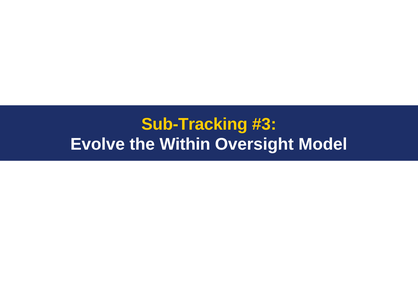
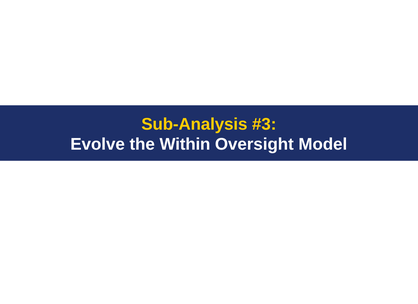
Sub-Tracking: Sub-Tracking -> Sub-Analysis (194, 124)
